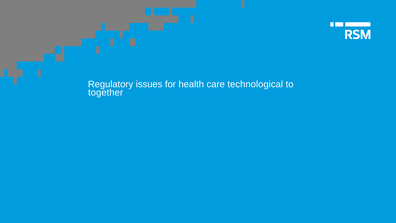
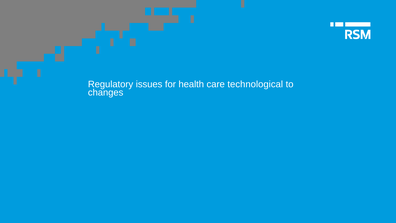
together: together -> changes (106, 92)
